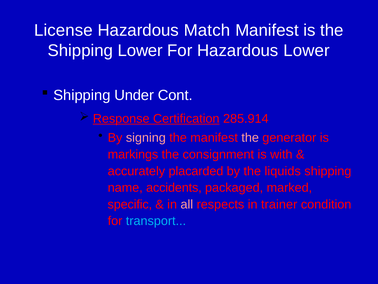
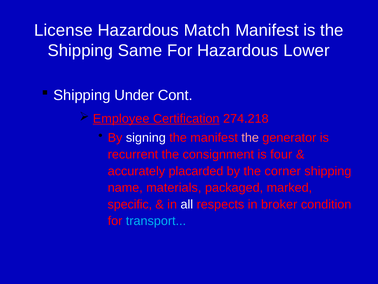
Shipping Lower: Lower -> Same (140, 50)
Response: Response -> Employee (121, 118)
285.914: 285.914 -> 274.218 (246, 118)
signing colour: pink -> white (146, 138)
markings: markings -> recurrent (133, 154)
with: with -> four (281, 154)
liquids: liquids -> corner (283, 171)
accidents: accidents -> materials (174, 187)
all colour: pink -> white (187, 204)
trainer: trainer -> broker (279, 204)
